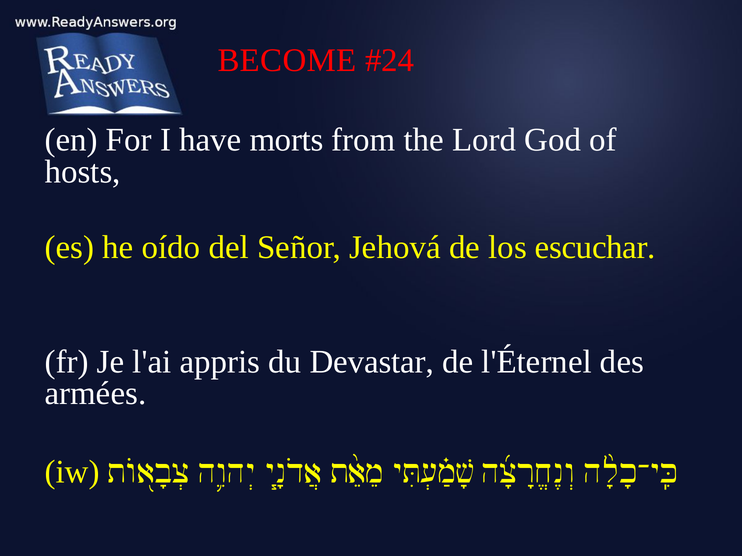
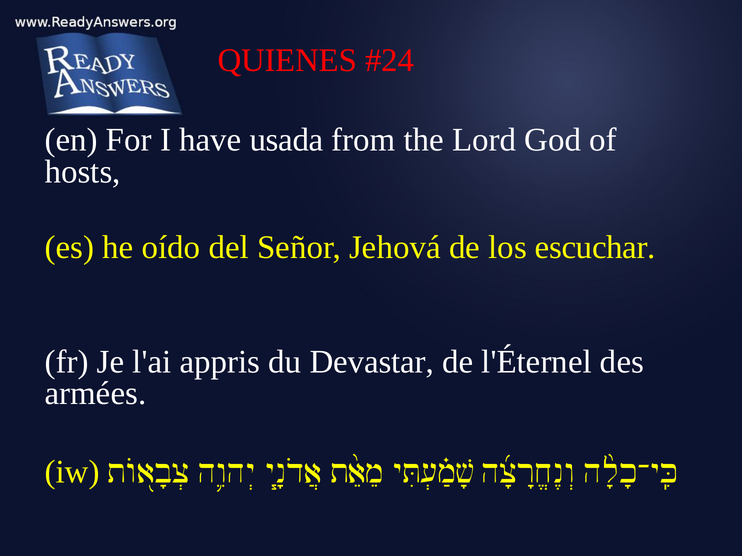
BECOME: BECOME -> QUIENES (287, 60)
morts: morts -> usada (286, 140)
